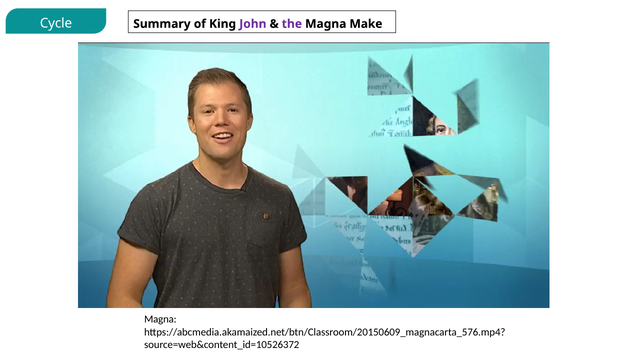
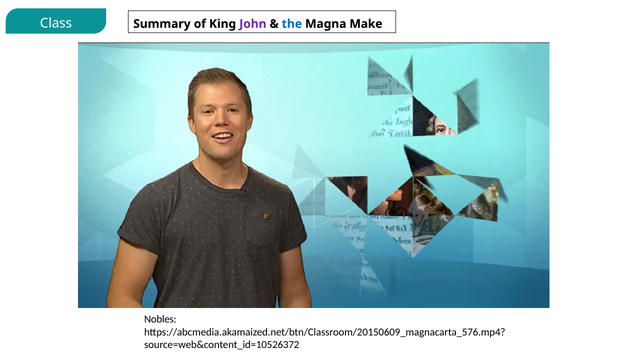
Cycle: Cycle -> Class (56, 23)
the colour: purple -> blue (292, 24)
Magna: Magna -> Nobles (160, 319)
